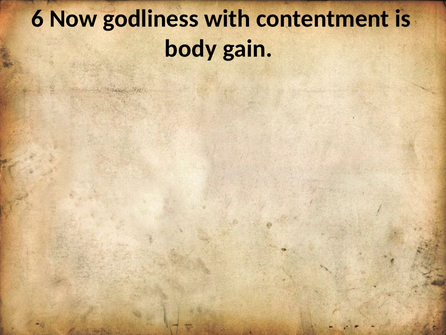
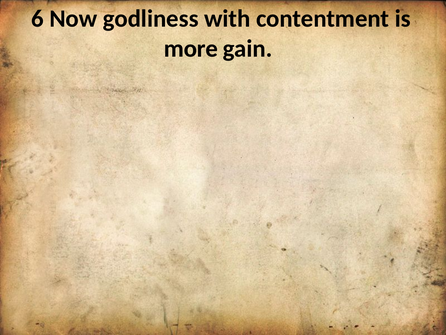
body: body -> more (191, 49)
